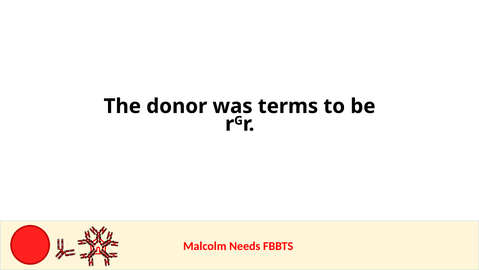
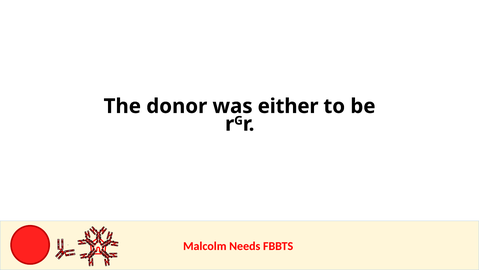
terms: terms -> either (288, 106)
